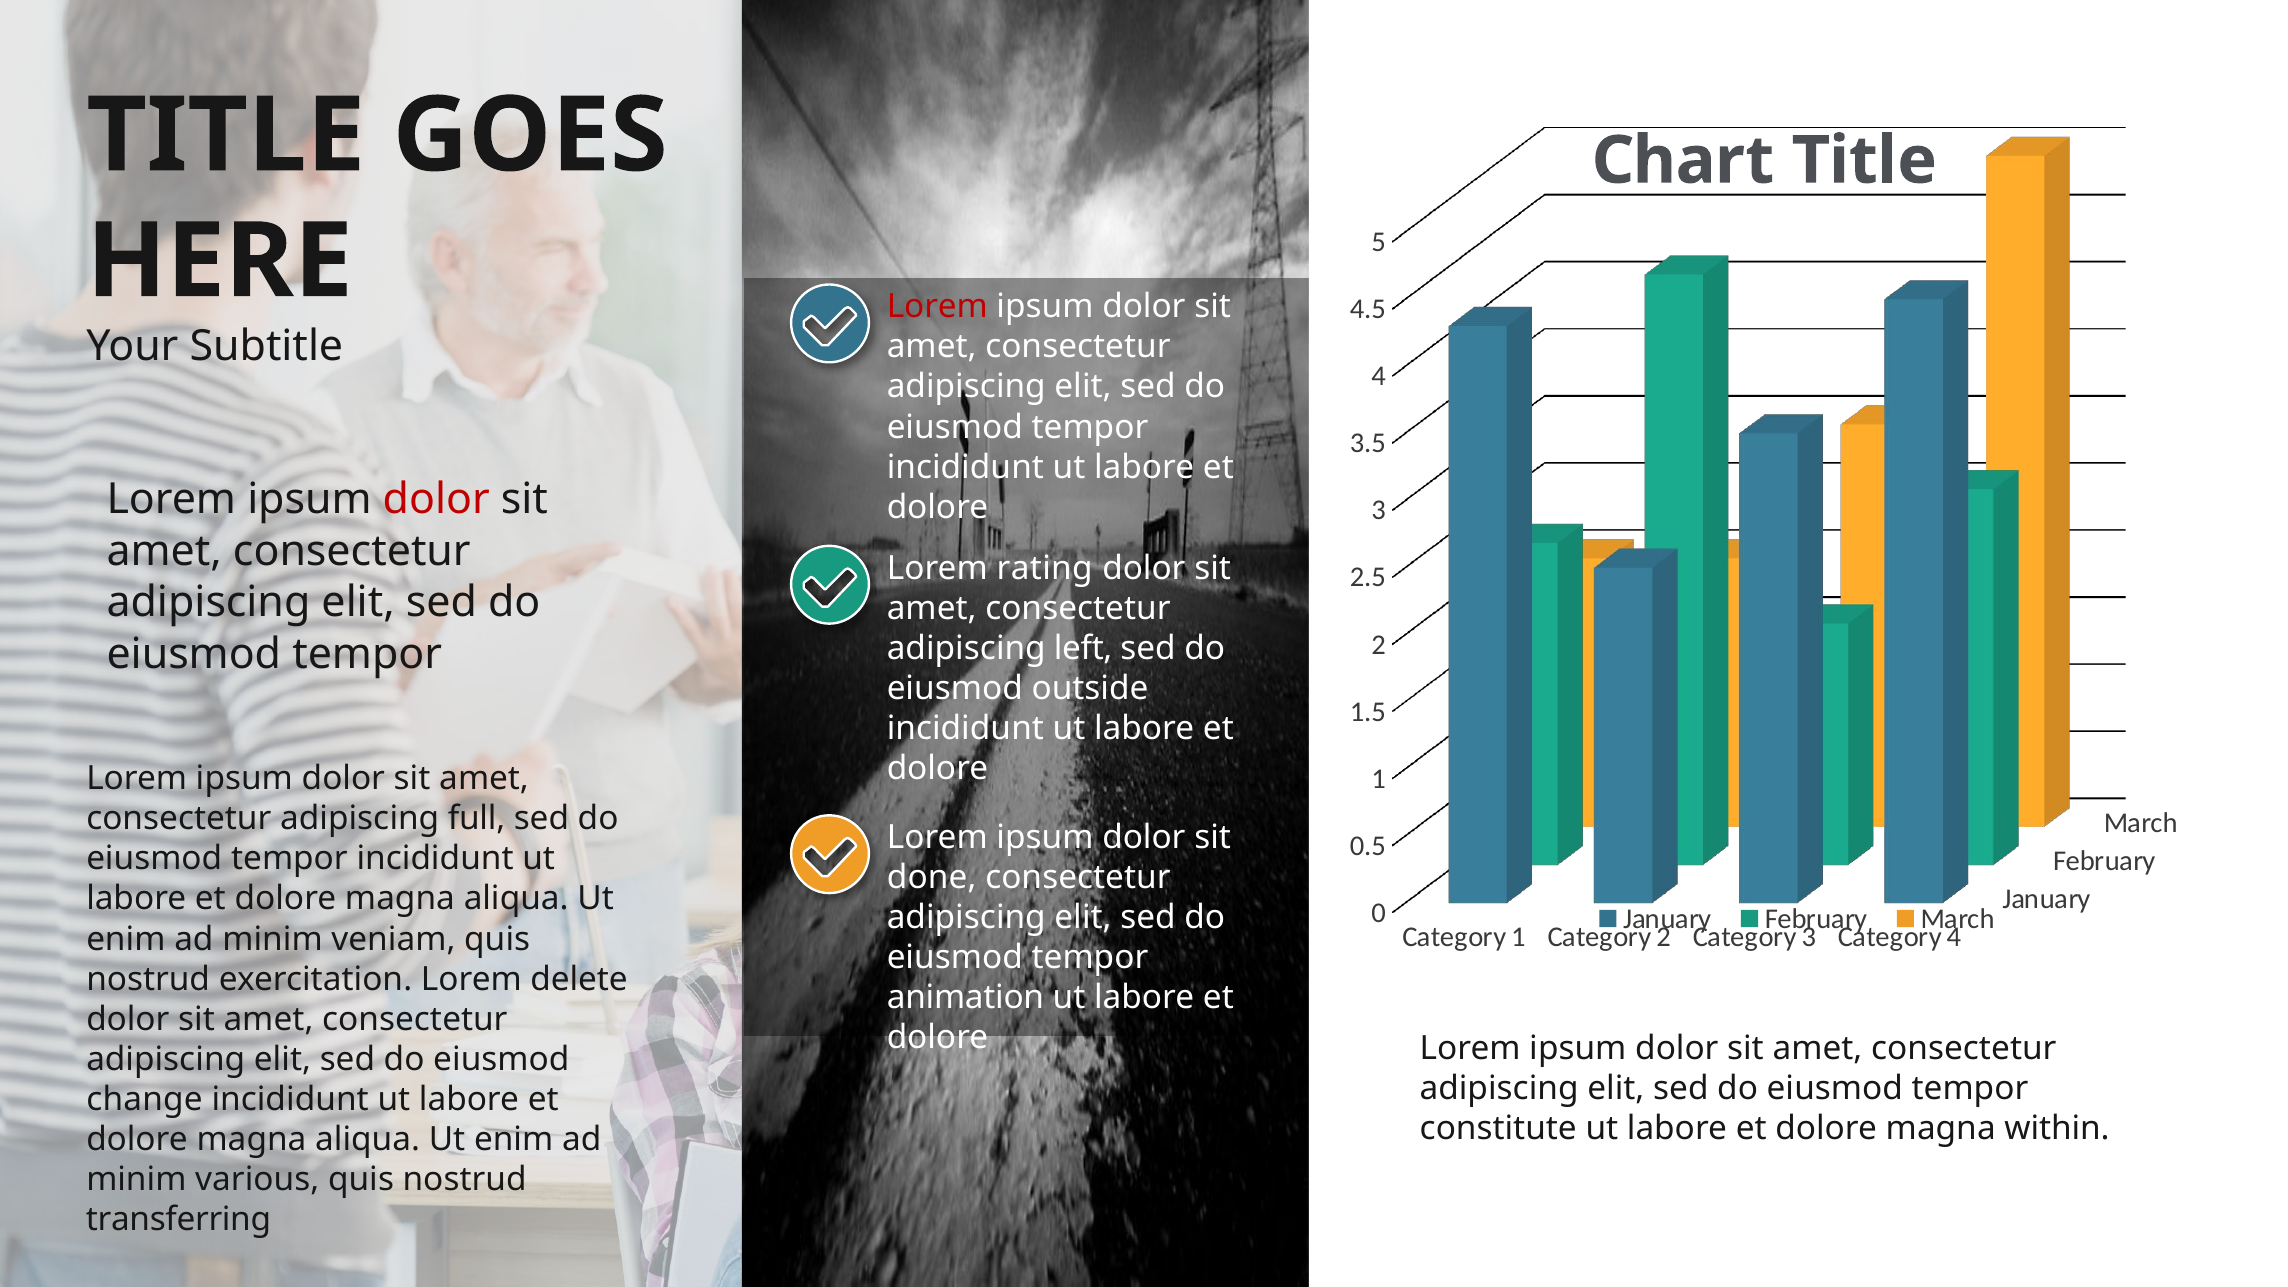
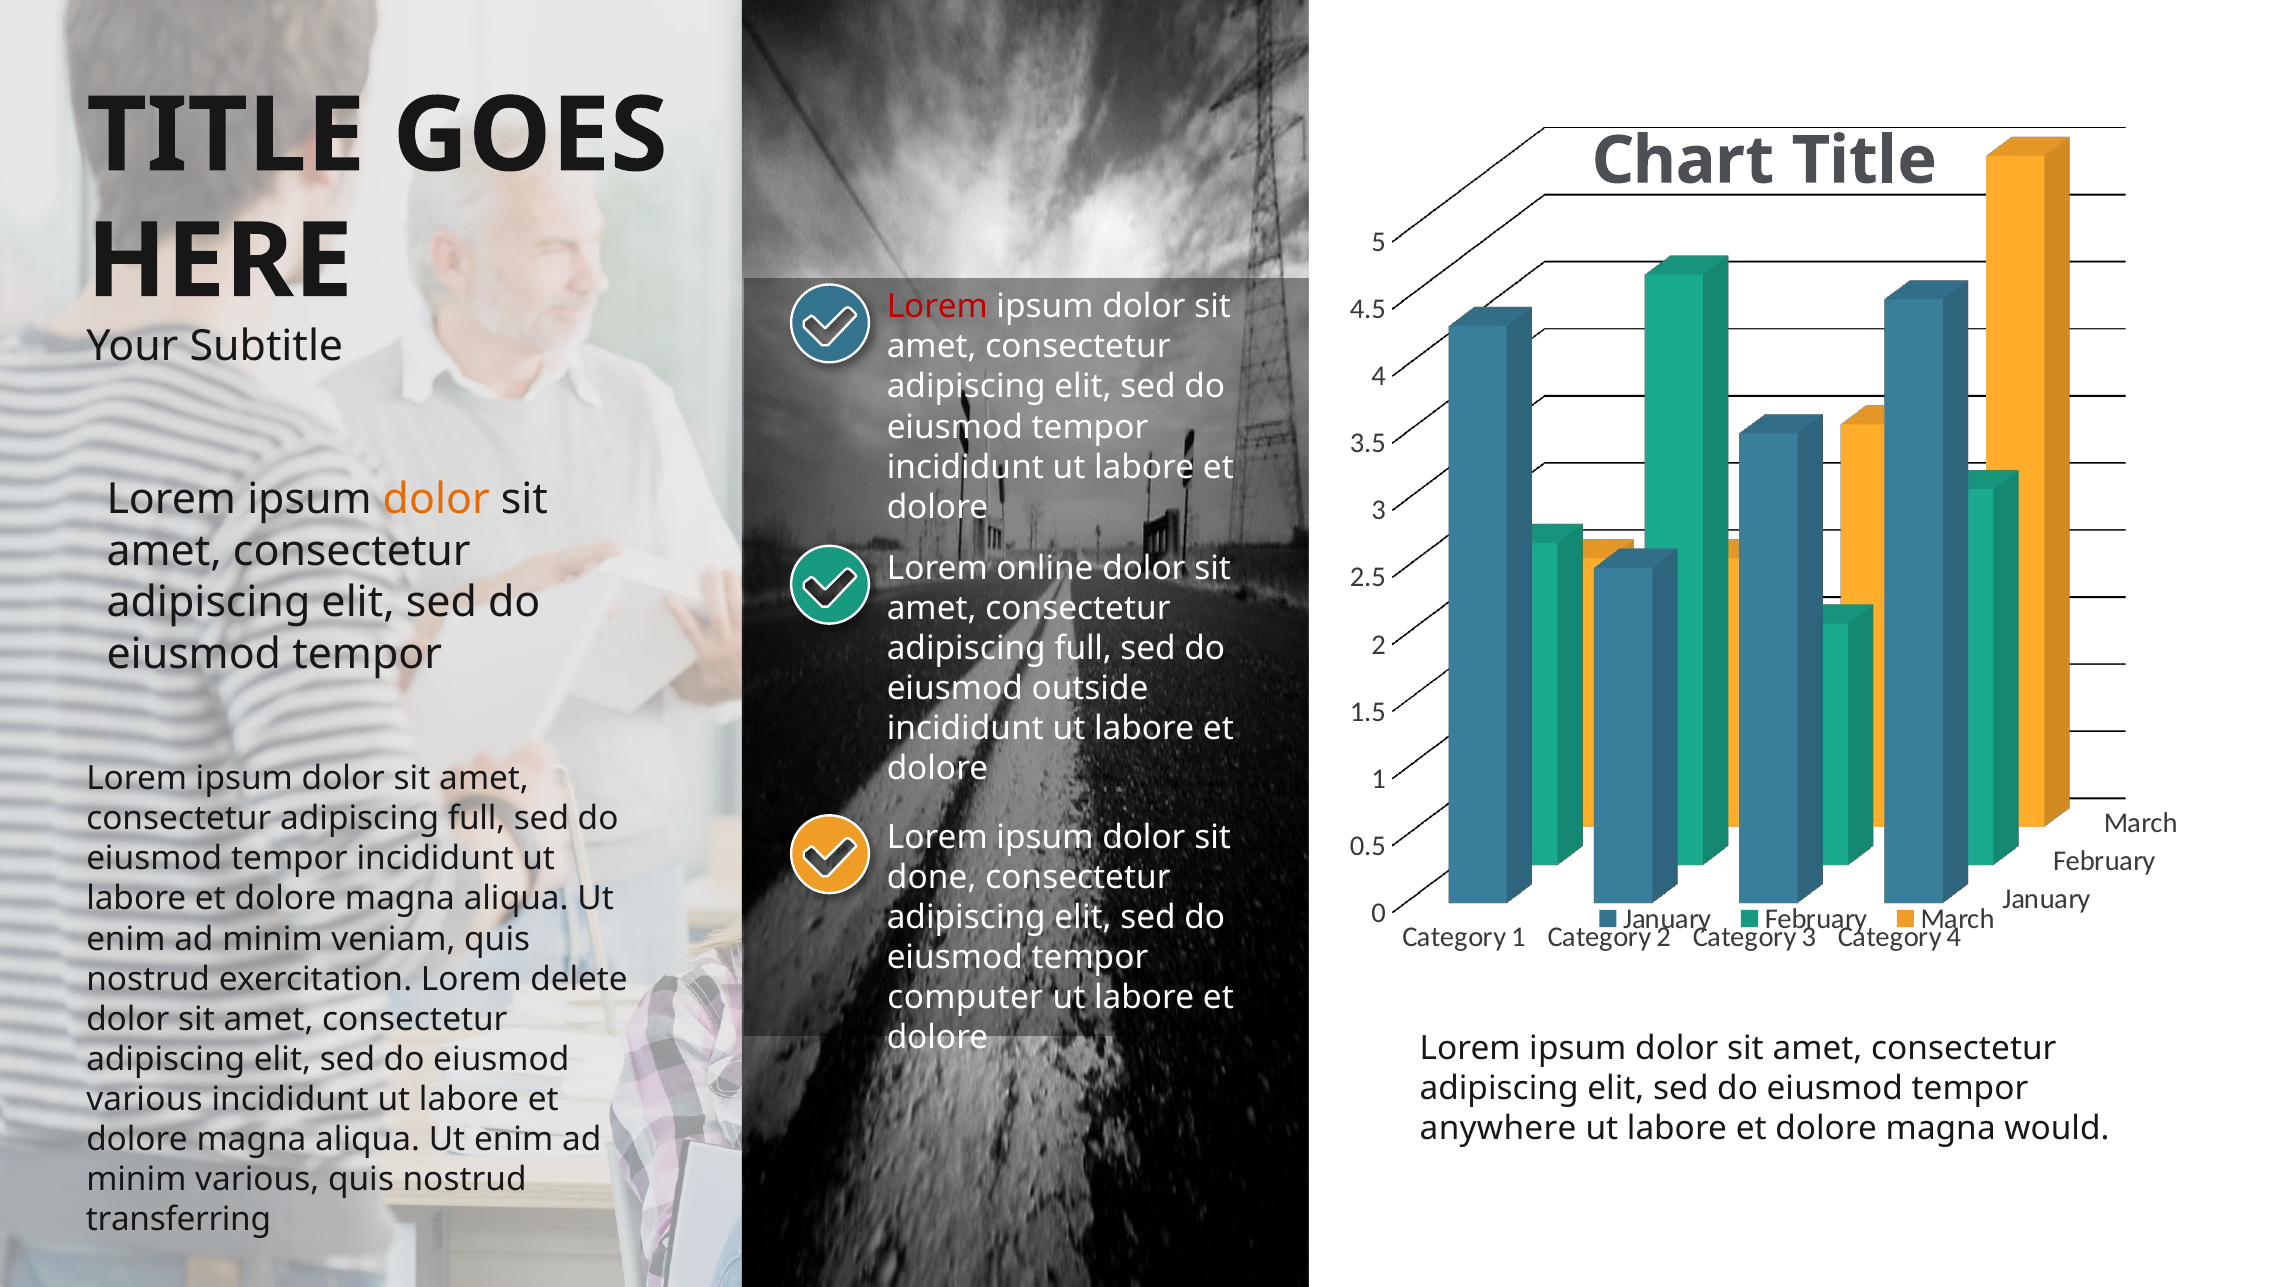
dolor colour: red -> orange (436, 499)
rating: rating -> online (1045, 568)
left: left -> full (1083, 648)
animation: animation -> computer (965, 998)
change: change -> various (144, 1099)
constitute: constitute -> anywhere (1498, 1128)
within: within -> would (2057, 1128)
